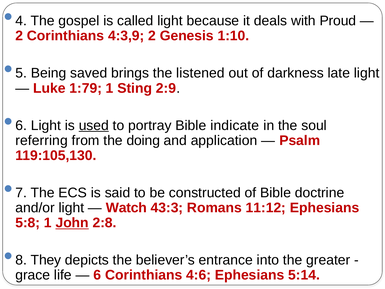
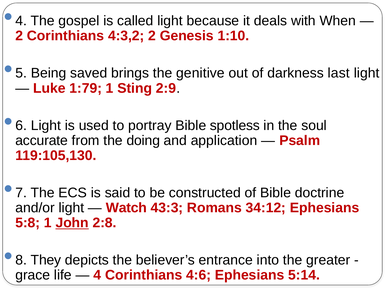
Proud: Proud -> When (338, 21)
4:3,9: 4:3,9 -> 4:3,2 (126, 36)
listened: listened -> genitive (200, 73)
late: late -> last (339, 73)
used underline: present -> none (94, 125)
indicate: indicate -> spotless (235, 125)
referring: referring -> accurate (42, 140)
11:12: 11:12 -> 34:12 (266, 208)
6: 6 -> 4 (97, 275)
